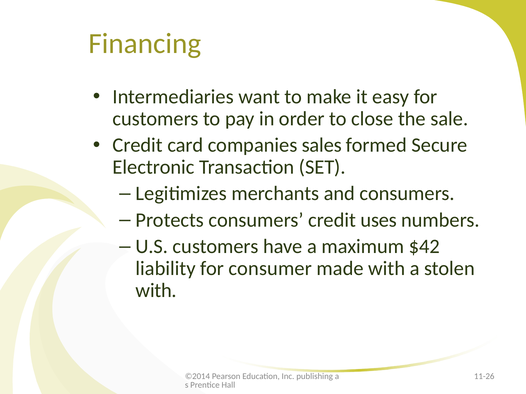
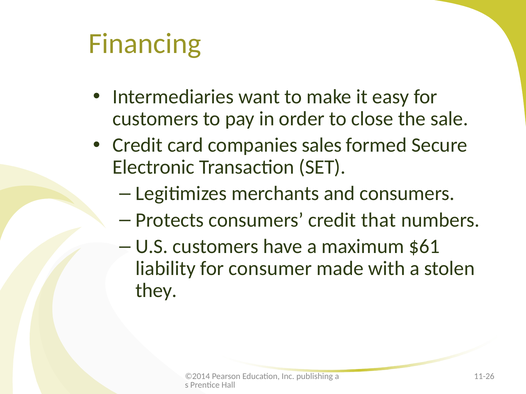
uses: uses -> that (378, 220)
$42: $42 -> $61 (424, 247)
with: with -> they (156, 291)
